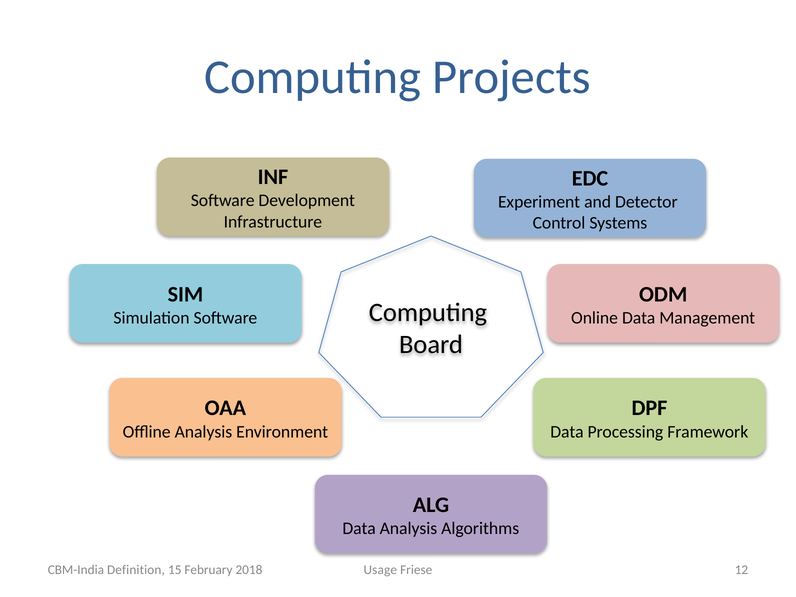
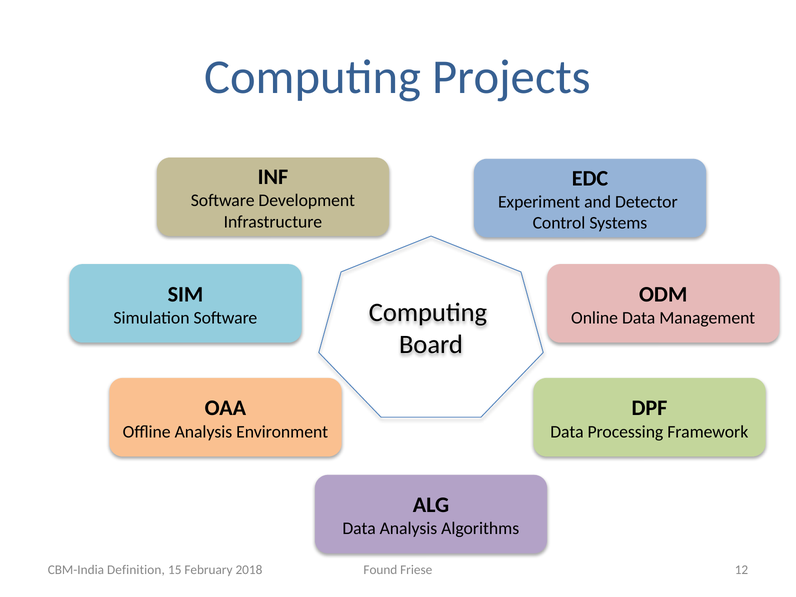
Usage: Usage -> Found (380, 570)
